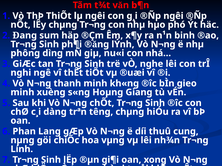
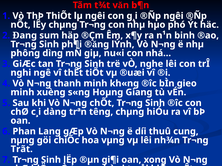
Lính: Lính -> Trãt (22, 149)
